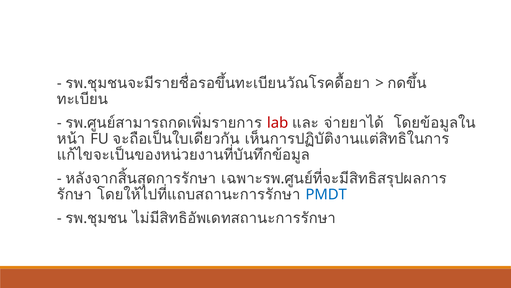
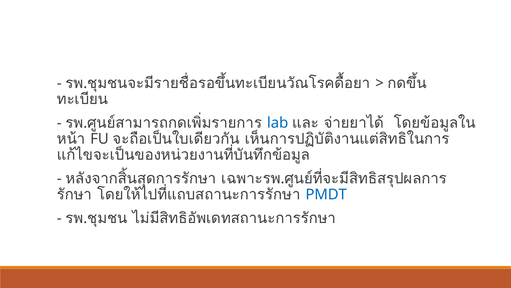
lab colour: red -> blue (278, 123)
